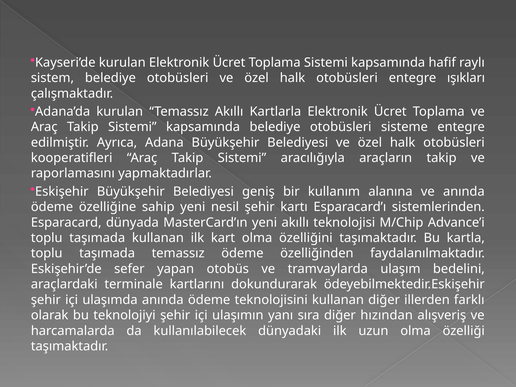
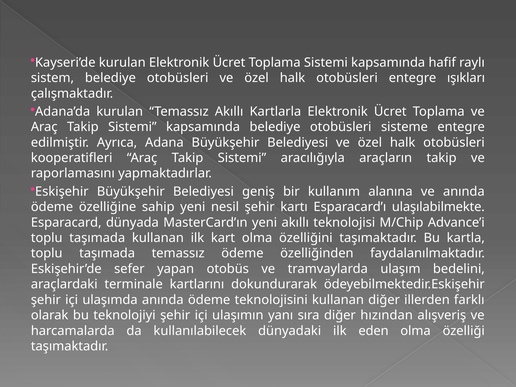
sistemlerinden: sistemlerinden -> ulaşılabilmekte (438, 207)
uzun: uzun -> eden (373, 331)
